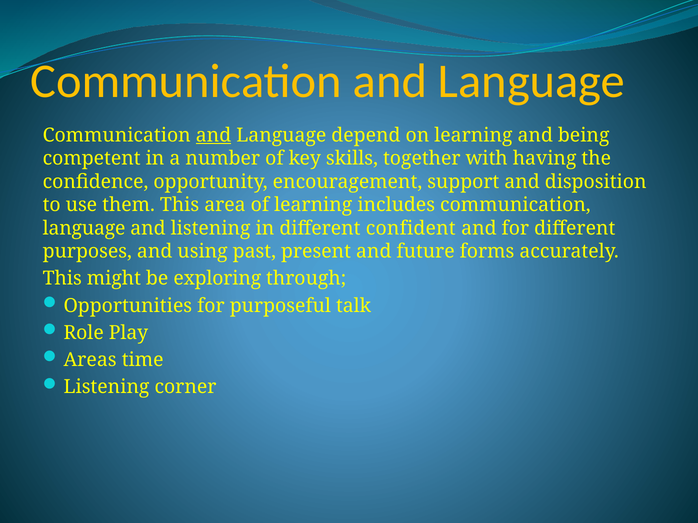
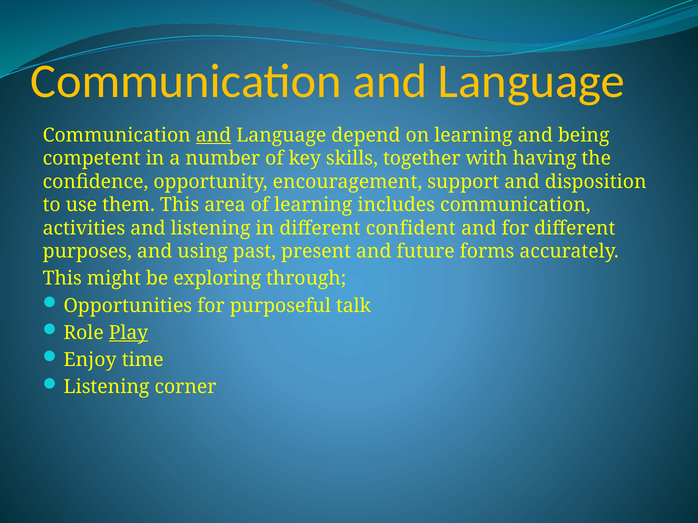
language: language -> activities (84, 228)
Play underline: none -> present (129, 333)
Areas: Areas -> Enjoy (90, 360)
